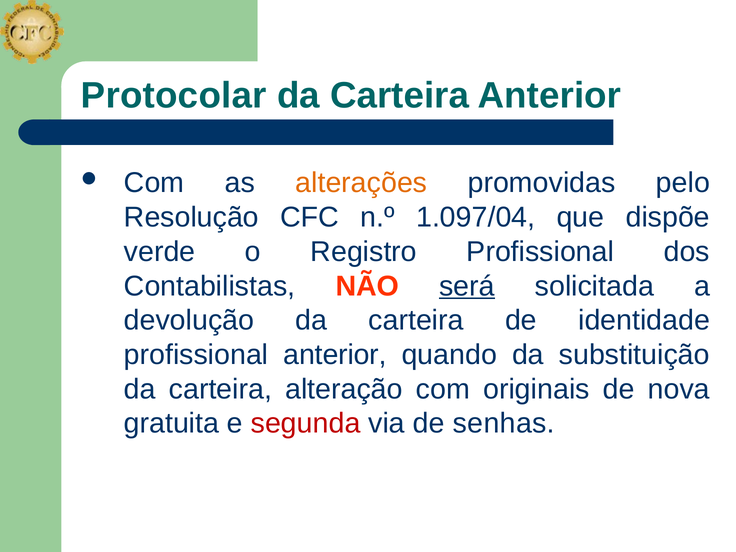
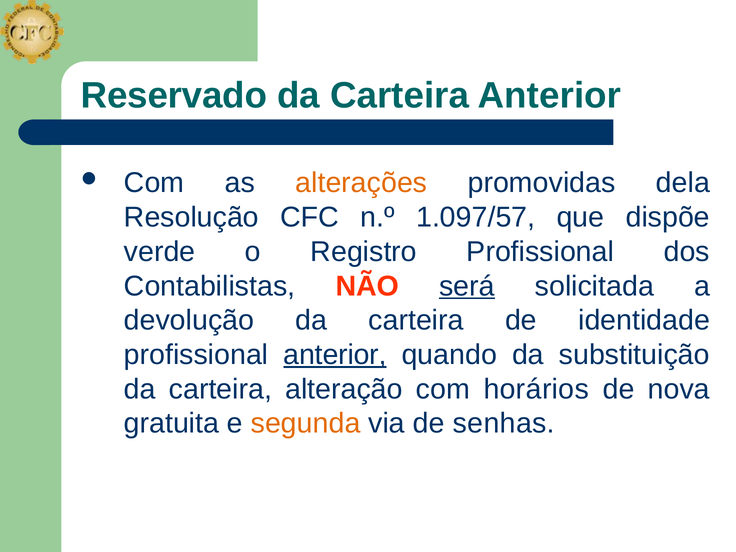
Protocolar: Protocolar -> Reservado (174, 96)
pelo: pelo -> dela (683, 183)
1.097/04: 1.097/04 -> 1.097/57 (476, 217)
anterior underline: none -> present (335, 355)
originais: originais -> horários (536, 389)
segunda colour: red -> orange (306, 424)
